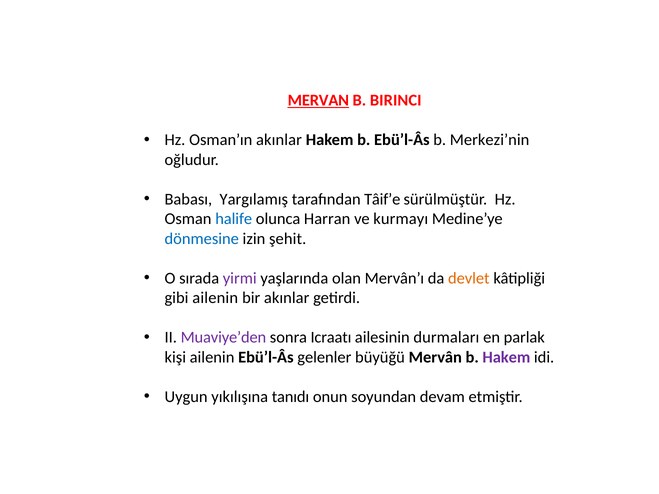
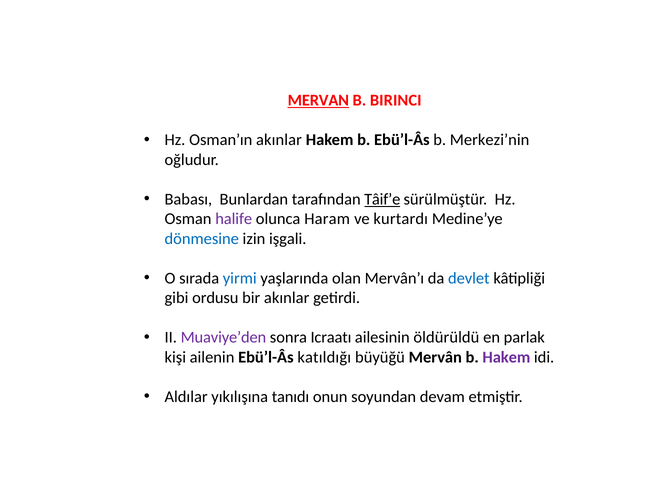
Yargılamış: Yargılamış -> Bunlardan (254, 199)
Tâif’e underline: none -> present (382, 199)
halife colour: blue -> purple (234, 219)
Harran: Harran -> Haram (327, 219)
kurmayı: kurmayı -> kurtardı (401, 219)
şehit: şehit -> işgali (288, 239)
yirmi colour: purple -> blue (240, 278)
devlet colour: orange -> blue (469, 278)
gibi ailenin: ailenin -> ordusu (215, 298)
durmaları: durmaları -> öldürüldü (446, 338)
gelenler: gelenler -> katıldığı (324, 358)
Uygun: Uygun -> Aldılar (186, 397)
